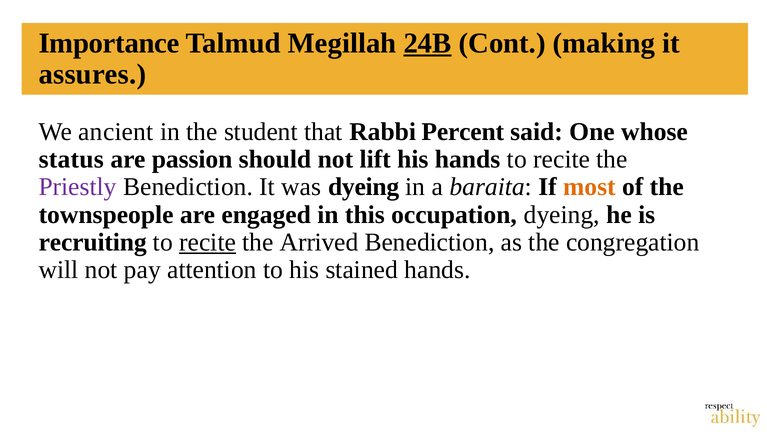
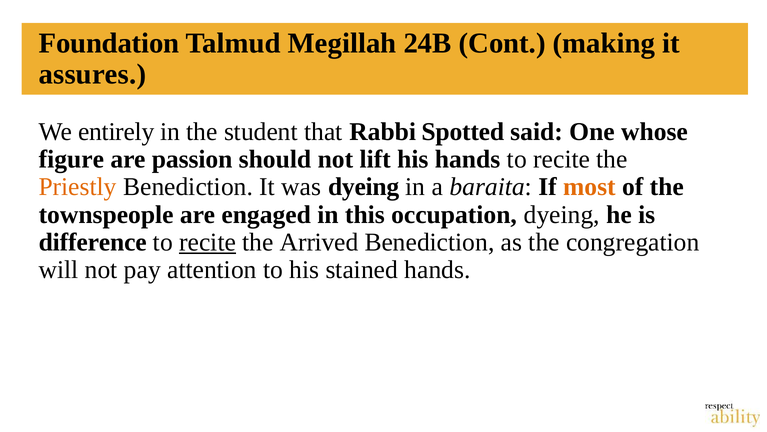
Importance: Importance -> Foundation (109, 43)
24B underline: present -> none (428, 43)
ancient: ancient -> entirely (116, 131)
Percent: Percent -> Spotted (463, 131)
status: status -> figure (71, 159)
Priestly colour: purple -> orange (78, 187)
recruiting: recruiting -> difference (93, 242)
